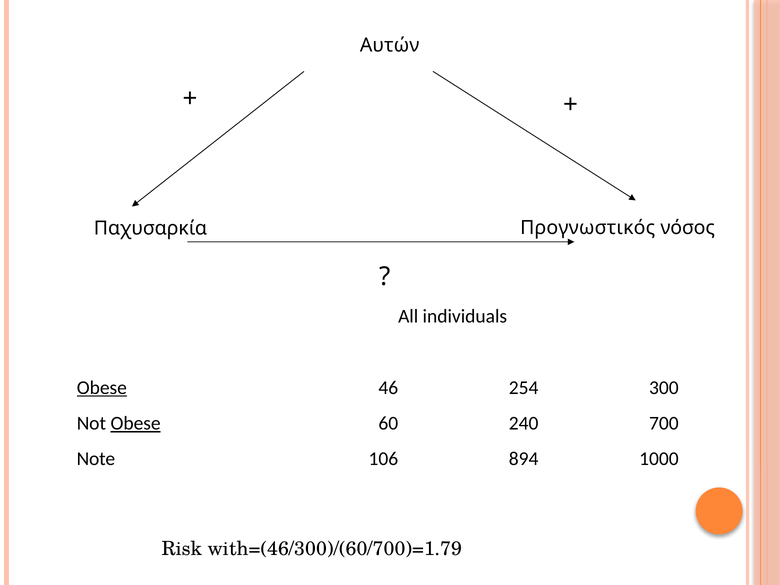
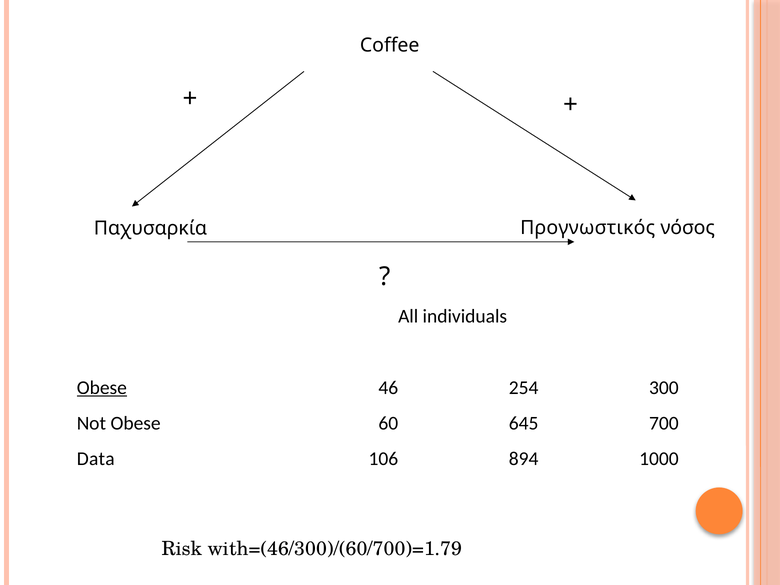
Αυτών: Αυτών -> Coffee (390, 45)
Obese underline: present -> none (136, 423)
240: 240 -> 645 (524, 423)
Note: Note -> Data (96, 459)
